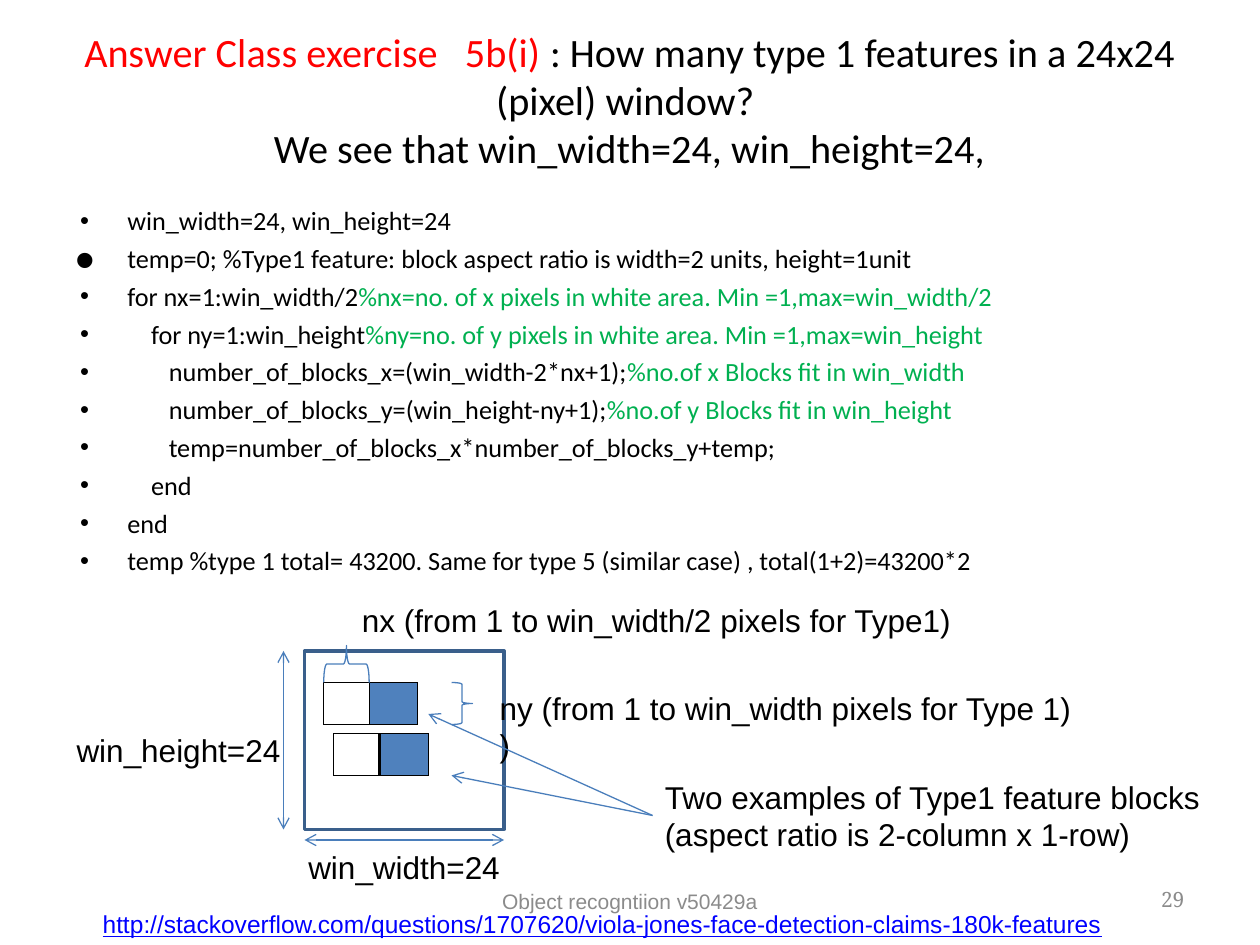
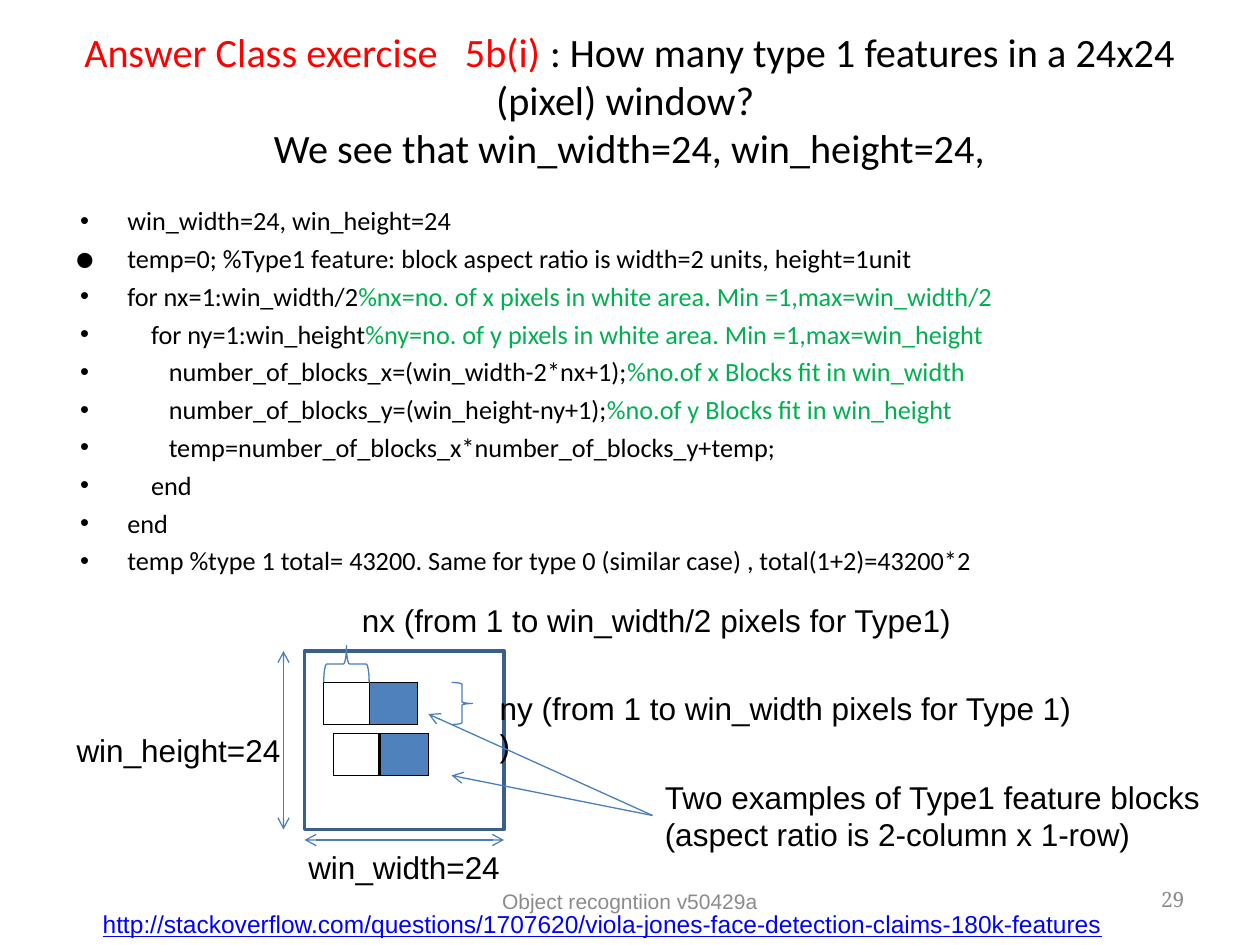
5: 5 -> 0 (589, 562)
